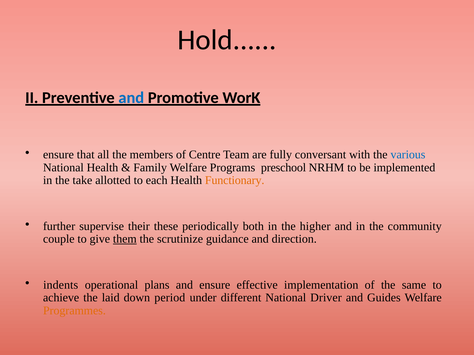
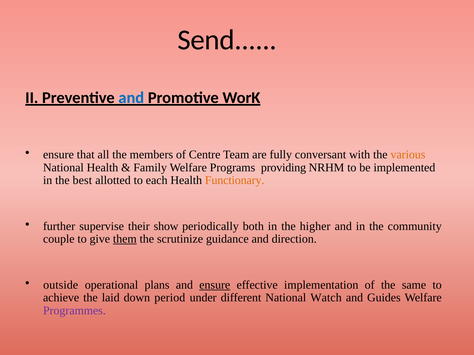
Hold: Hold -> Send (227, 40)
various colour: blue -> orange (408, 155)
preschool: preschool -> providing (284, 168)
take: take -> best (82, 181)
these: these -> show (166, 227)
indents: indents -> outside (61, 285)
ensure underline: none -> present (215, 285)
Driver: Driver -> Watch (326, 298)
Programmes colour: orange -> purple (74, 311)
